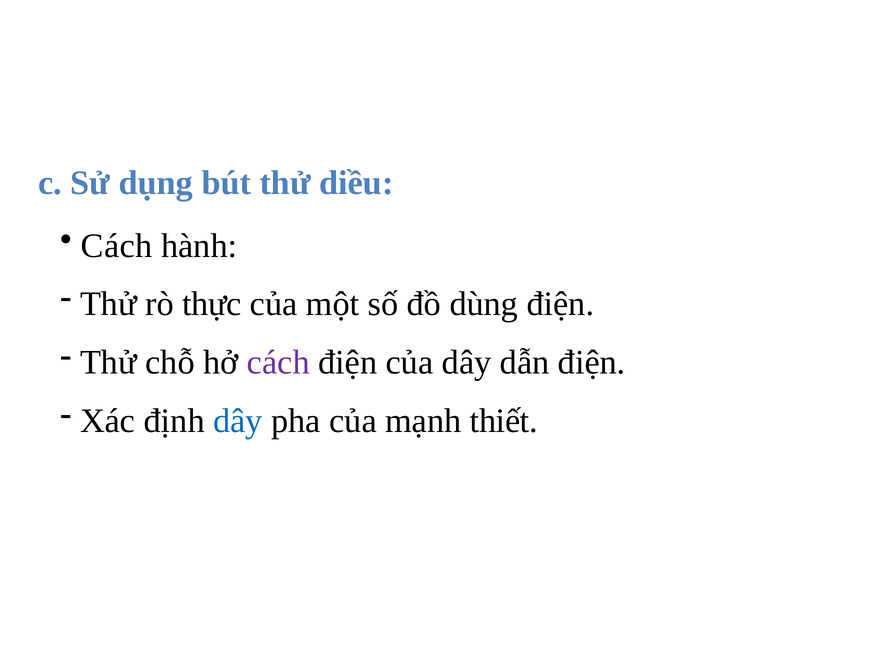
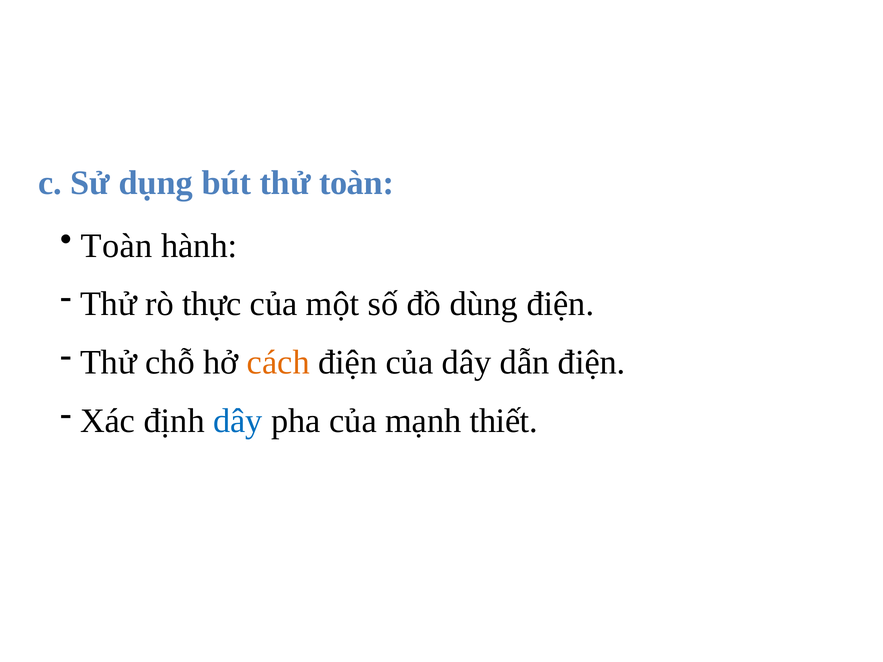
thử diều: diều -> toàn (356, 183)
Cách: Cách -> Toàn (117, 246)
cách colour: purple -> orange (278, 363)
